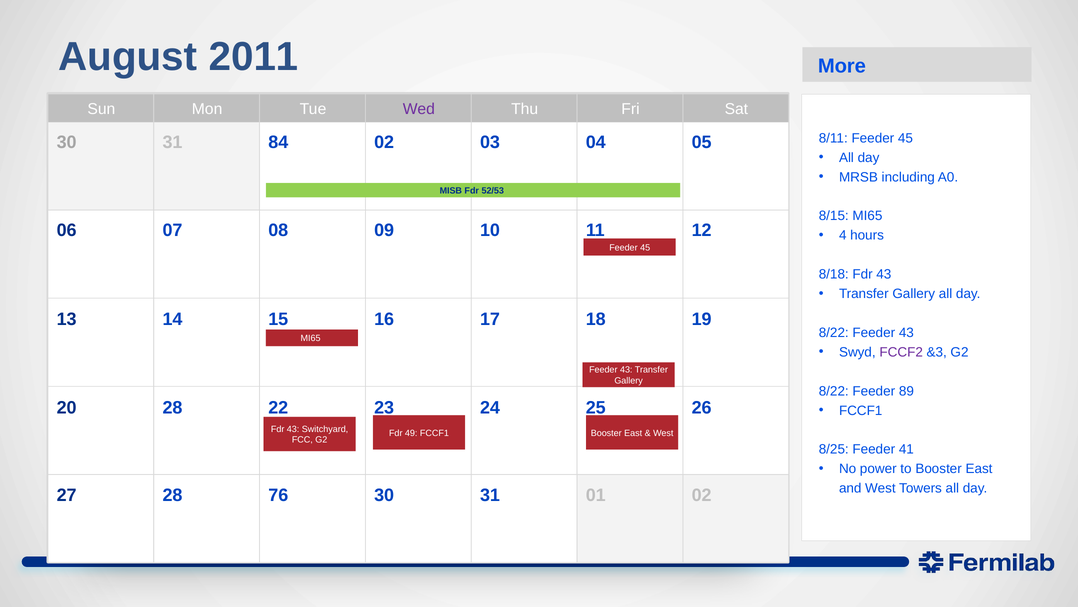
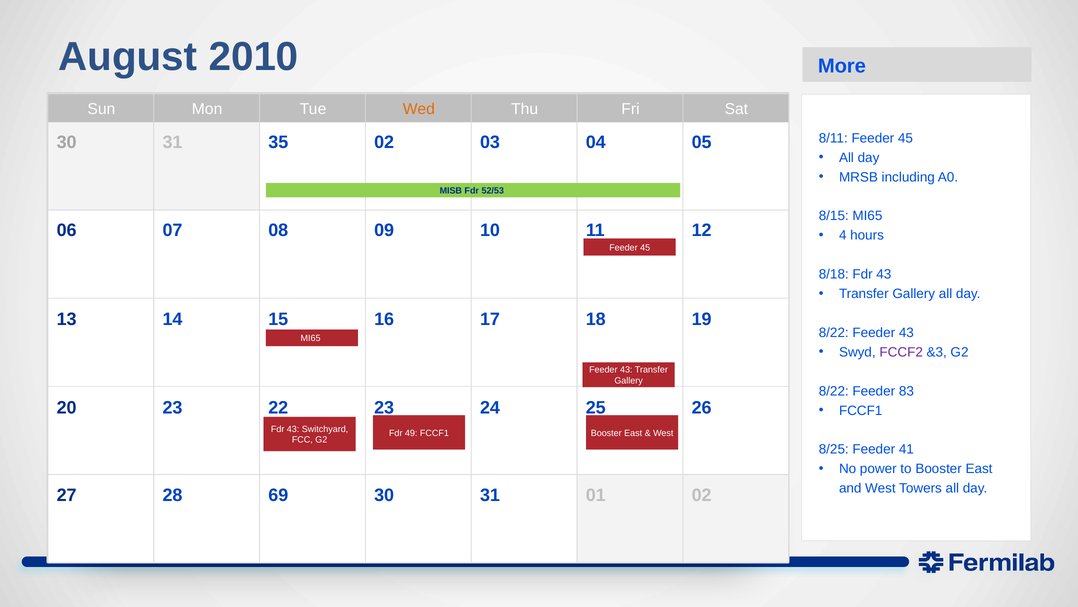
2011: 2011 -> 2010 (254, 57)
Wed colour: purple -> orange (419, 109)
84: 84 -> 35 (278, 142)
89: 89 -> 83 (906, 391)
20 28: 28 -> 23 (173, 407)
76: 76 -> 69 (278, 495)
